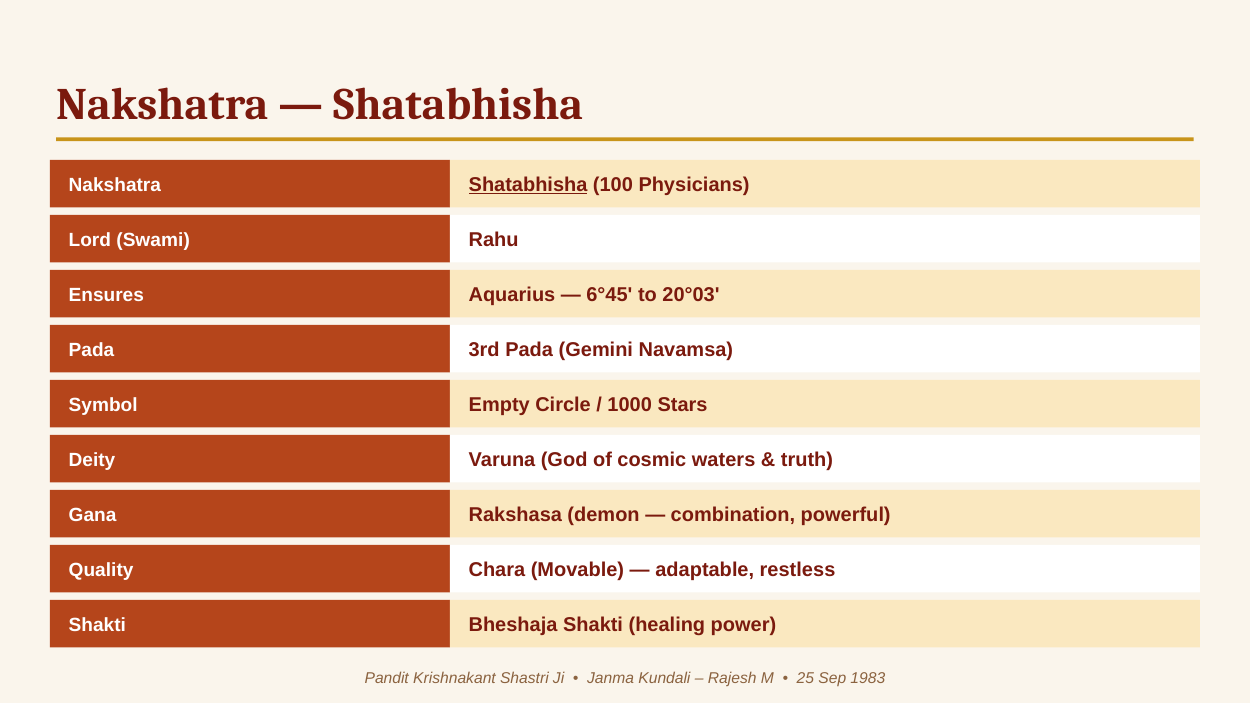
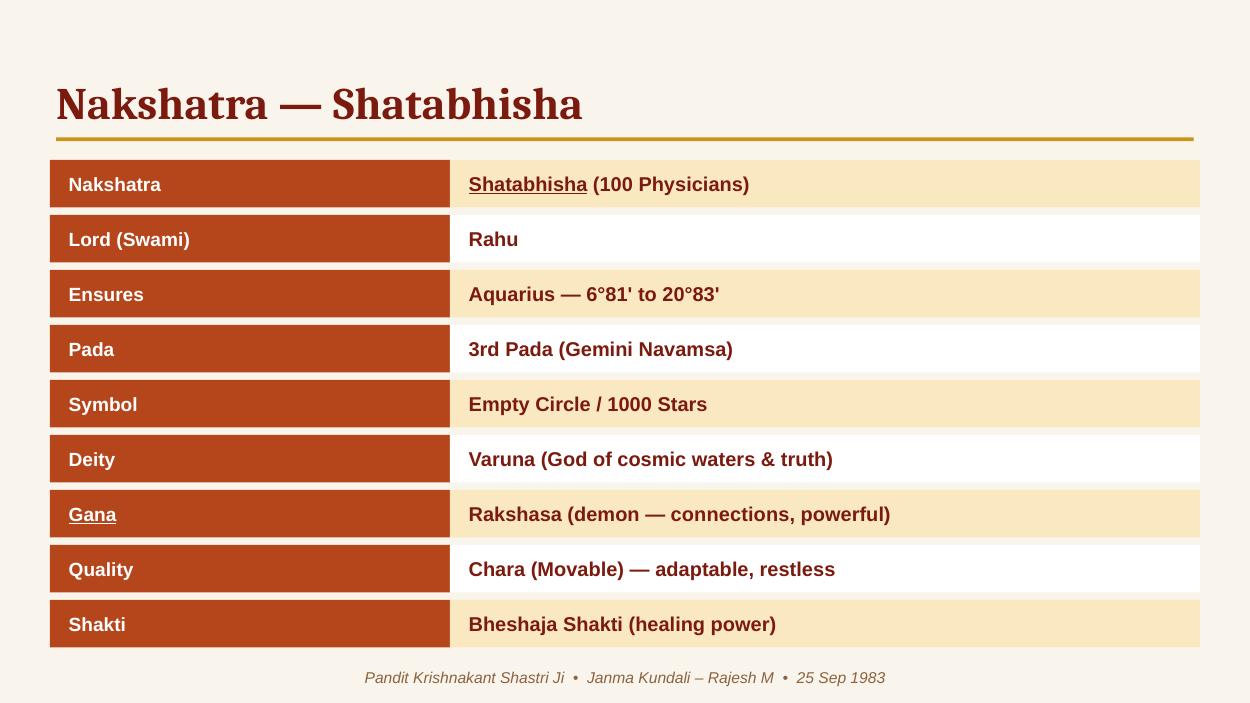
6°45: 6°45 -> 6°81 (609, 295)
20°03: 20°03 -> 20°83 (691, 295)
Gana underline: none -> present (93, 515)
combination: combination -> connections (733, 515)
